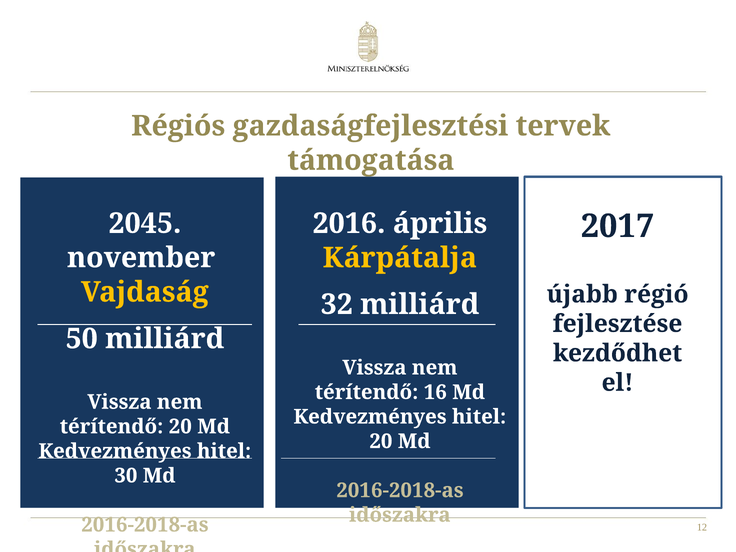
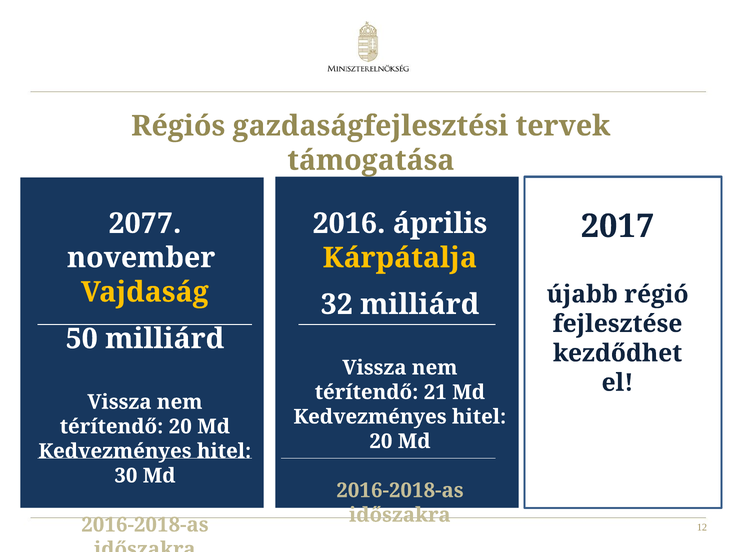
2045: 2045 -> 2077 (145, 223)
16: 16 -> 21 (435, 392)
